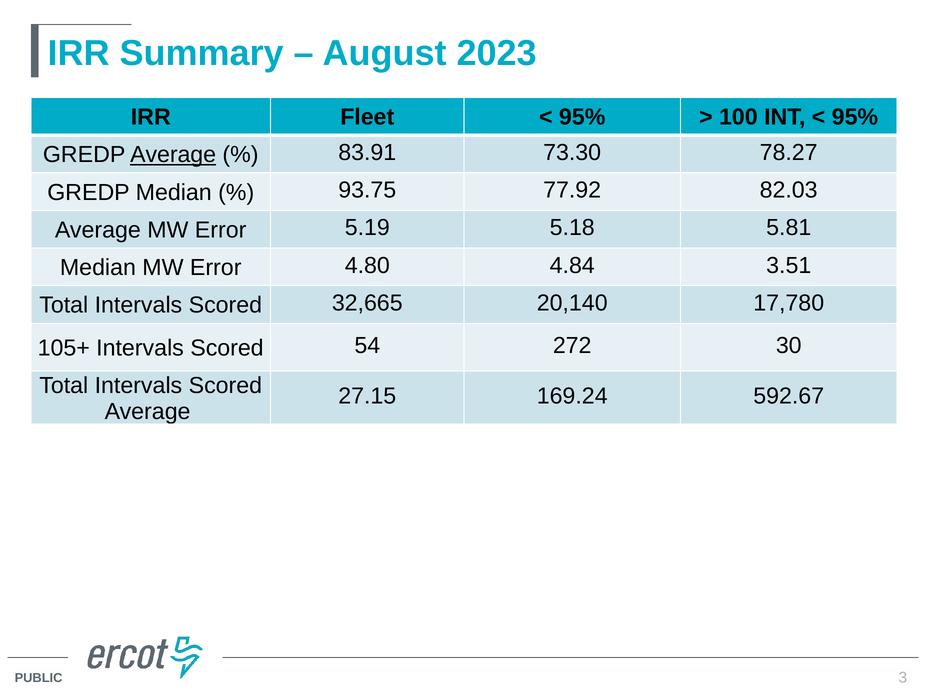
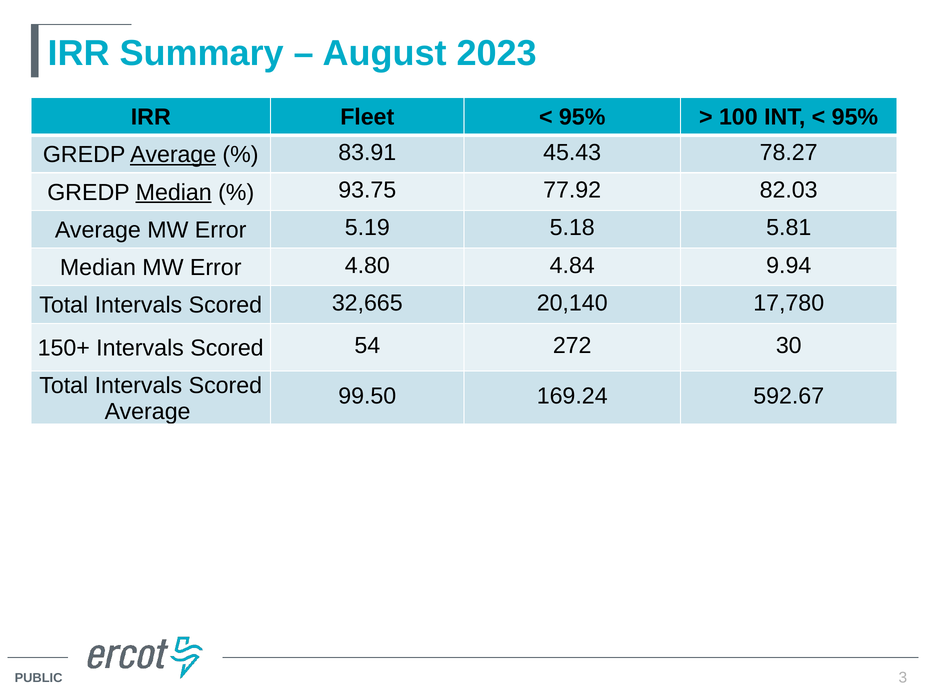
73.30: 73.30 -> 45.43 (572, 153)
Median underline: none -> present (174, 192)
3.51: 3.51 -> 9.94 (789, 265)
105+: 105+ -> 150+ (64, 348)
27.15: 27.15 -> 99.50 (367, 396)
